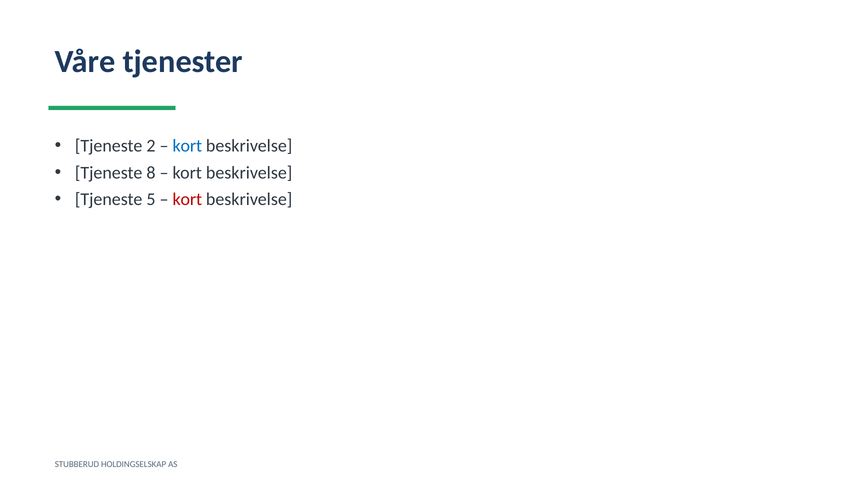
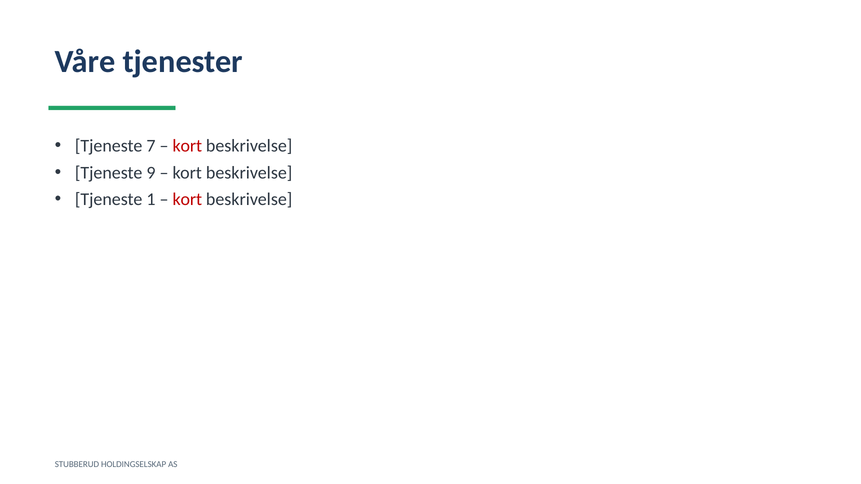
2: 2 -> 7 (151, 146)
kort colour: blue -> red (187, 146)
8: 8 -> 9 (151, 173)
5: 5 -> 1 (151, 200)
